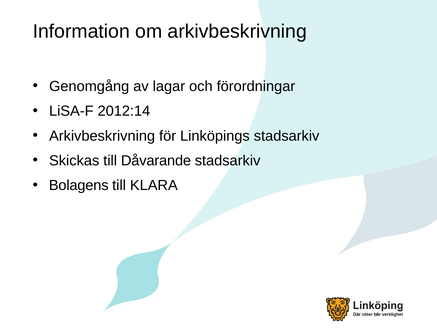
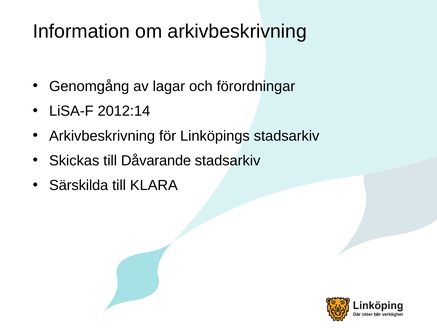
Bolagens: Bolagens -> Särskilda (79, 185)
